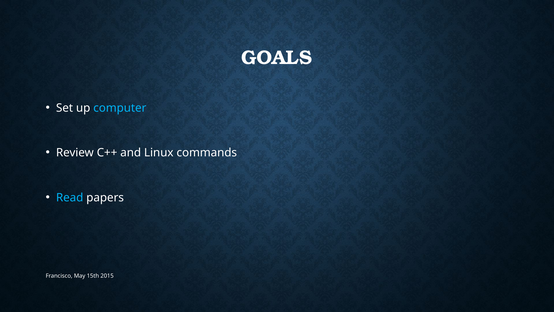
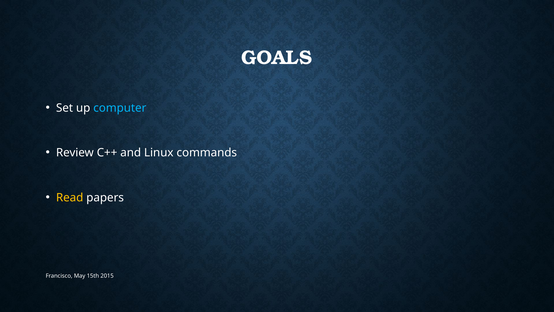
Read colour: light blue -> yellow (70, 197)
